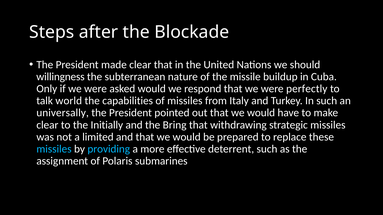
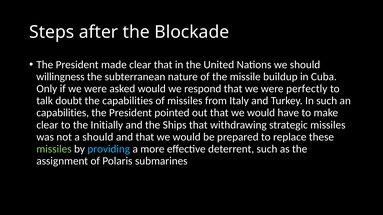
world: world -> doubt (69, 101)
universally: universally -> capabilities (63, 113)
Bring: Bring -> Ships (175, 125)
a limited: limited -> should (98, 137)
missiles colour: light blue -> light green (54, 149)
